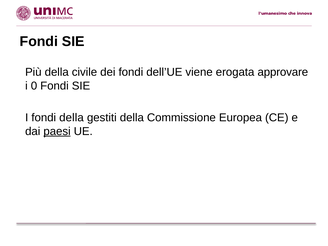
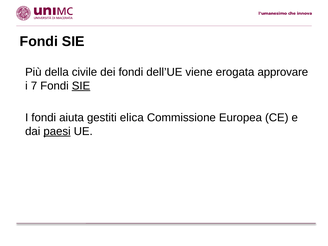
0: 0 -> 7 (34, 86)
SIE underline: none -> present (81, 86)
fondi della: della -> aiuta (72, 118)
gestiti della: della -> elica (132, 118)
